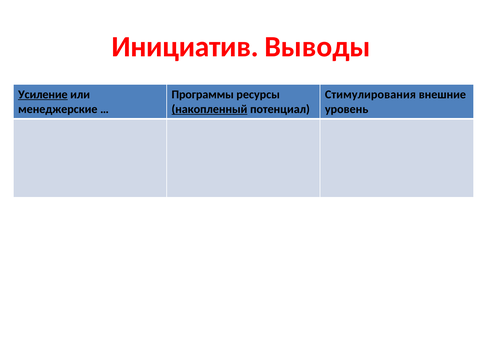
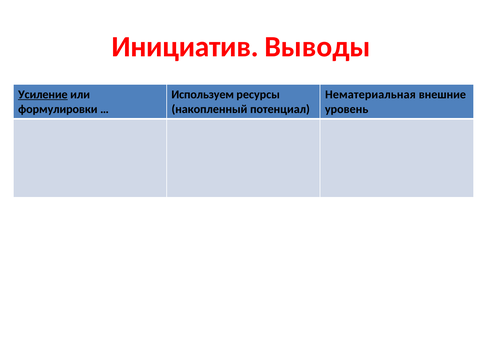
Программы: Программы -> Используем (203, 94)
Стимулирования: Стимулирования -> Нематериальная (370, 94)
менеджерские: менеджерские -> формулировки (58, 109)
накопленный underline: present -> none (209, 109)
